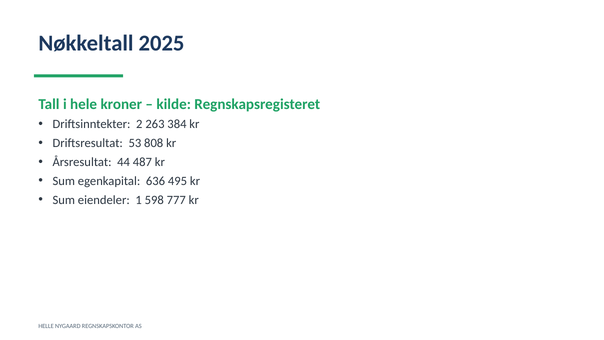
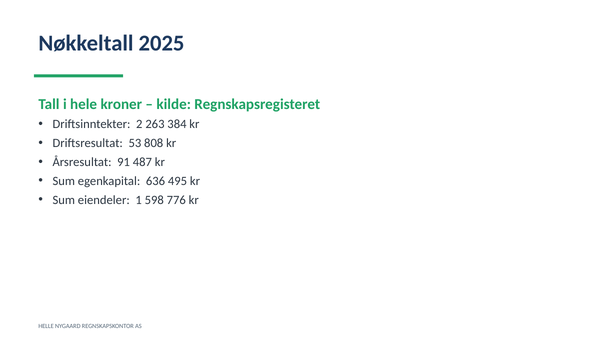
44: 44 -> 91 (124, 162)
777: 777 -> 776 (176, 200)
